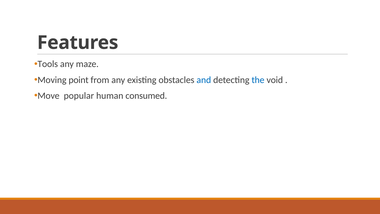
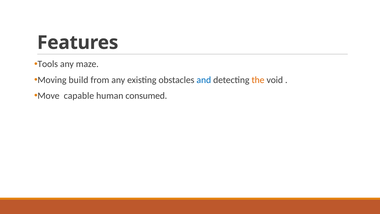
point: point -> build (79, 80)
the colour: blue -> orange (258, 80)
popular: popular -> capable (79, 96)
